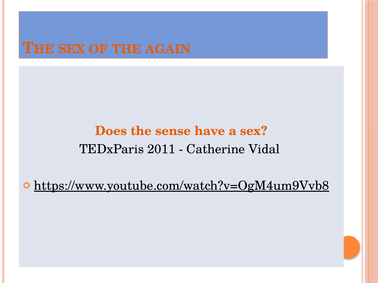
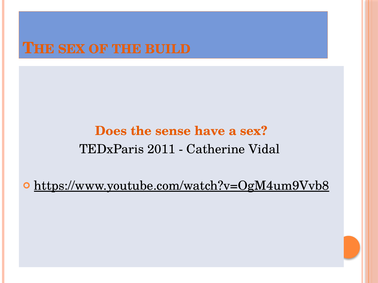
AGAIN: AGAIN -> BUILD (168, 49)
